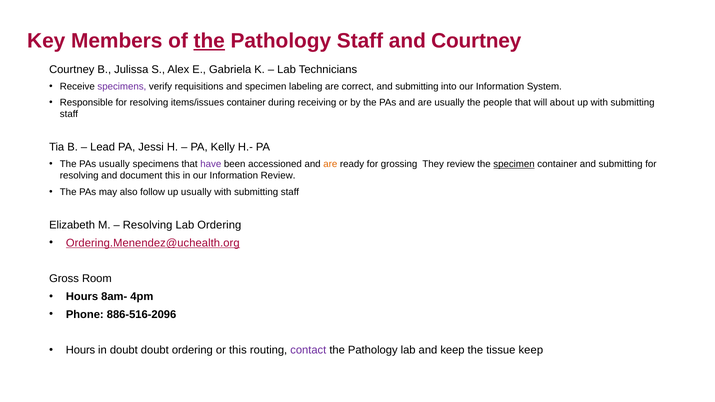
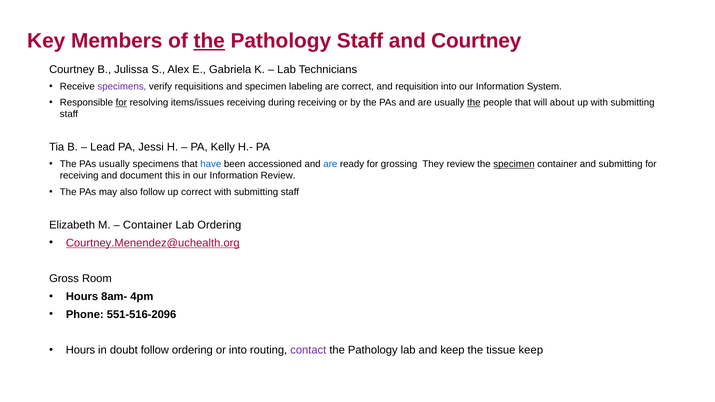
correct and submitting: submitting -> requisition (417, 86)
for underline: none -> present (121, 103)
items/issues container: container -> receiving (246, 103)
the underline: none -> present (474, 103)
have colour: purple -> blue (211, 164)
are colour: orange -> blue (330, 164)
resolving: resolving -> receiving (79, 176)
up usually: usually -> correct (196, 192)
Resolving: Resolving -> Container (148, 225)
Ordering.Menendez@uchealth.org: Ordering.Menendez@uchealth.org -> Courtney.Menendez@uchealth.org (153, 243)
886-516-2096: 886-516-2096 -> 551-516-2096 (142, 315)
doubt doubt: doubt -> follow (155, 350)
or this: this -> into (238, 350)
